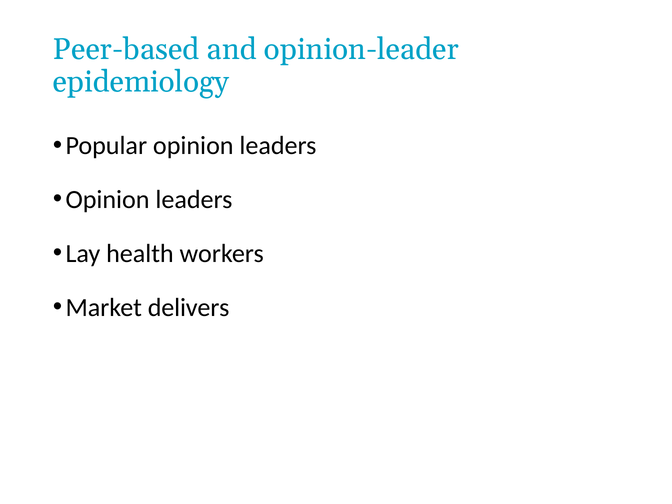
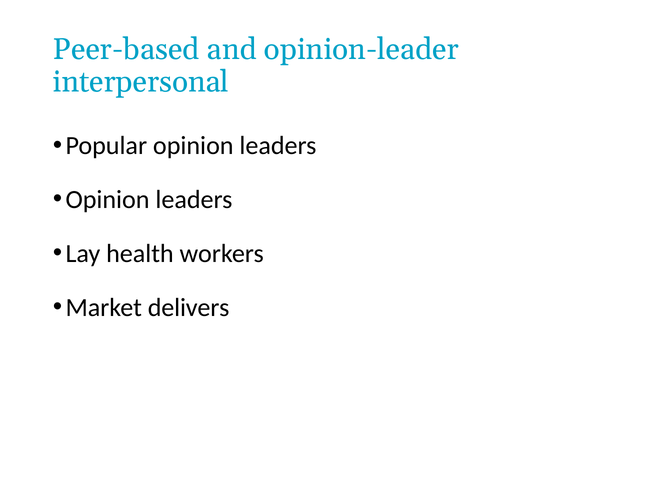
epidemiology: epidemiology -> interpersonal (141, 82)
